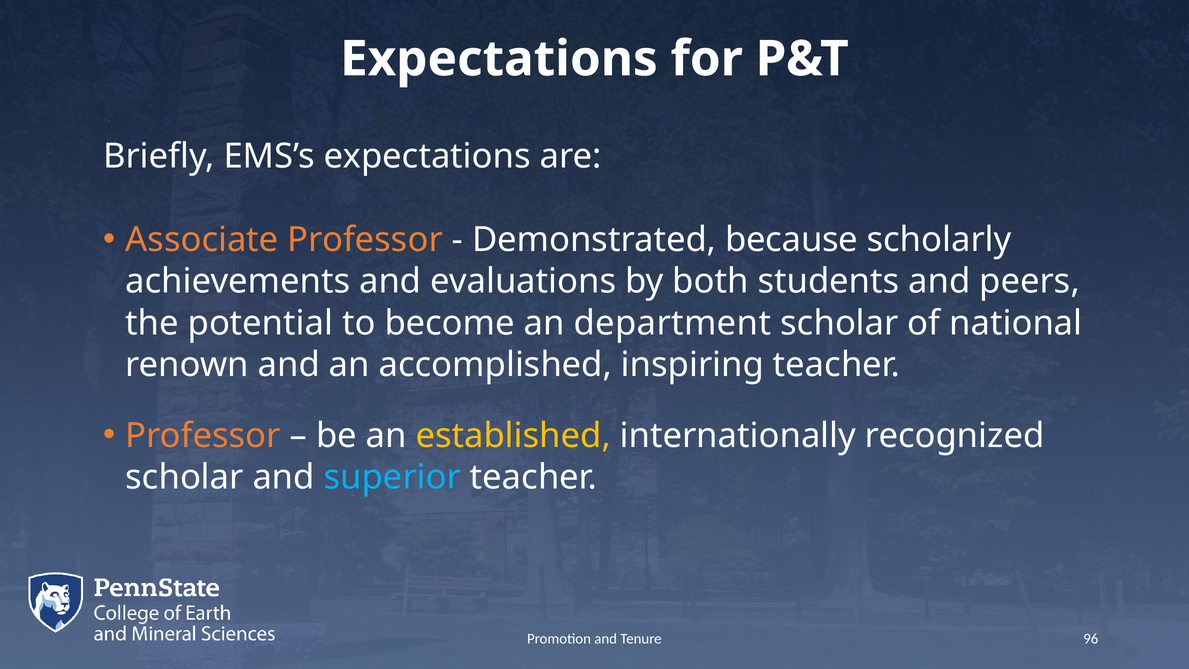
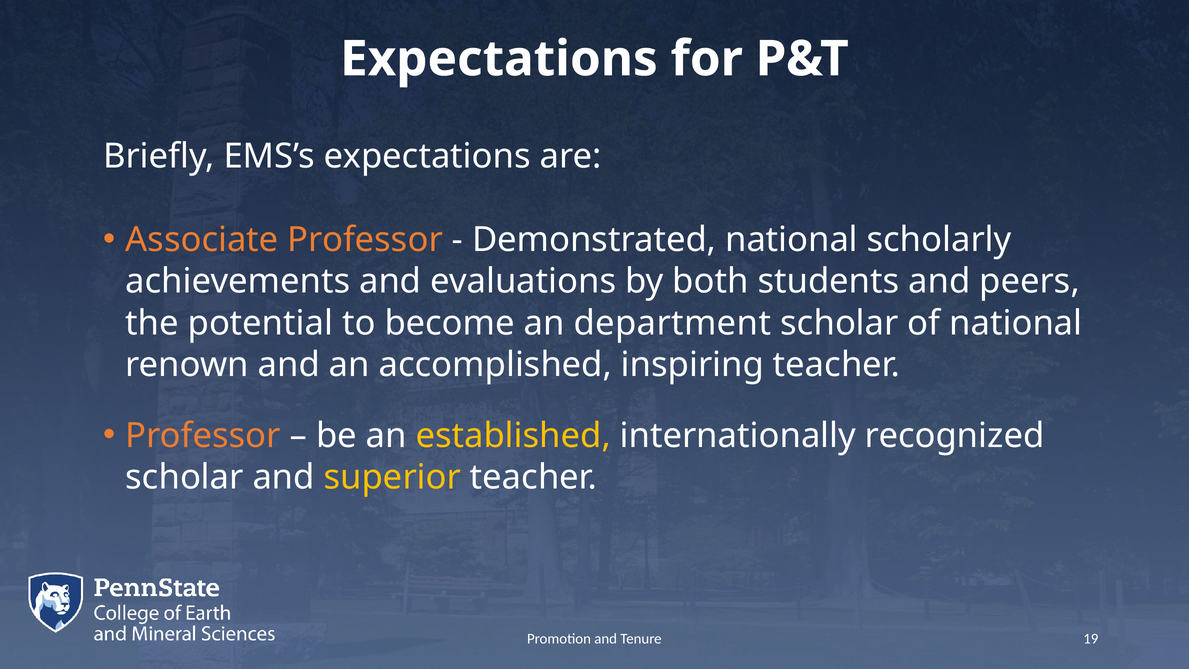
Demonstrated because: because -> national (791, 240)
superior colour: light blue -> yellow (392, 477)
96: 96 -> 19 (1091, 639)
